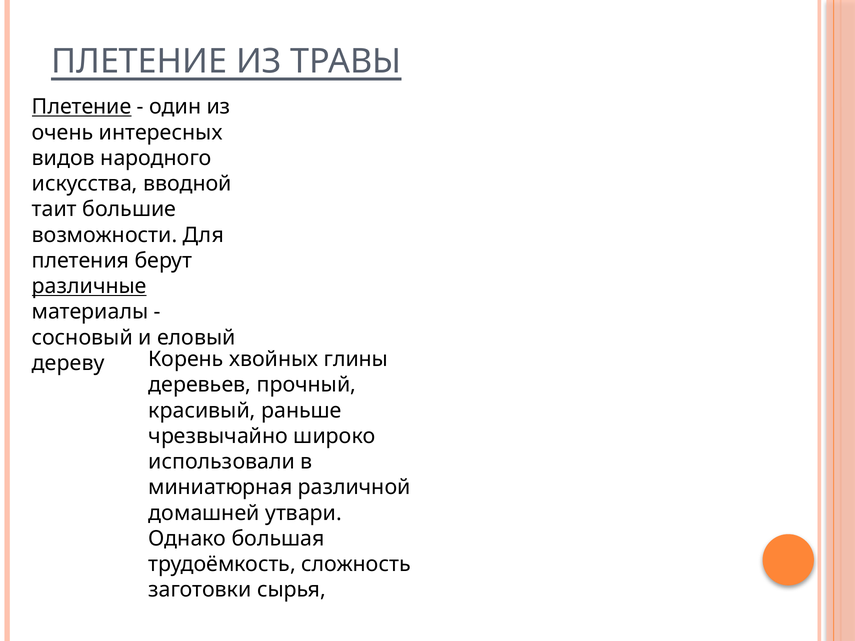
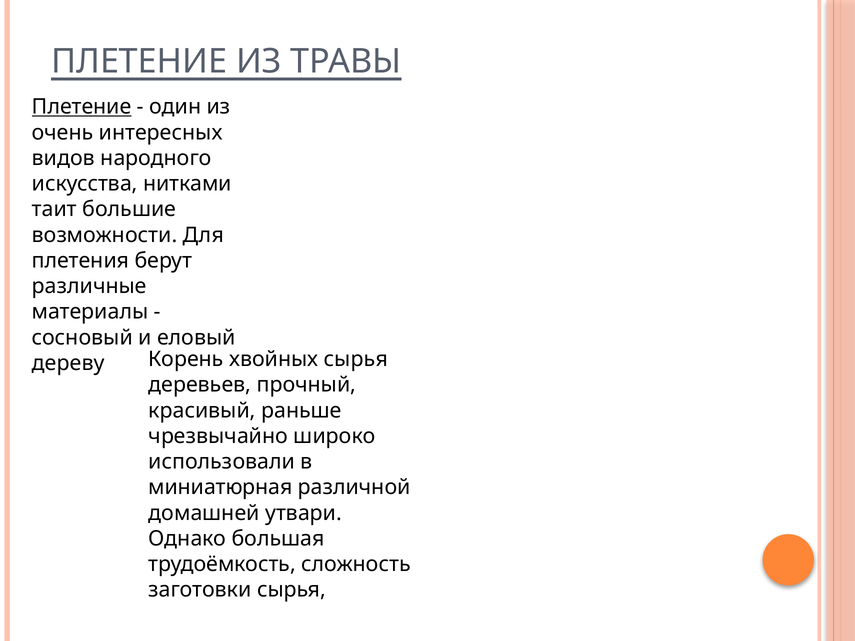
вводной: вводной -> нитками (187, 184)
различные underline: present -> none (89, 286)
хвойных глины: глины -> сырья (356, 359)
